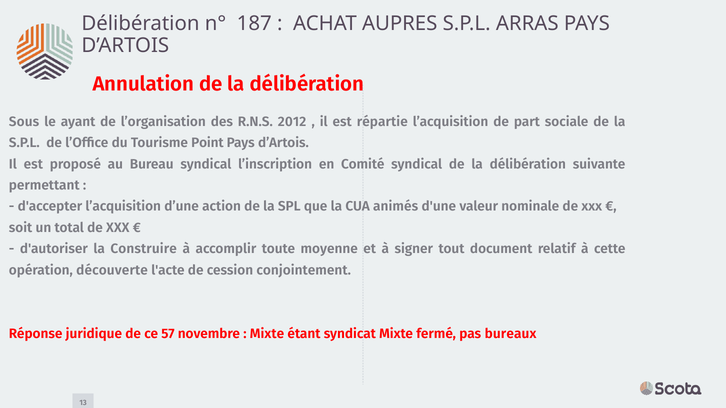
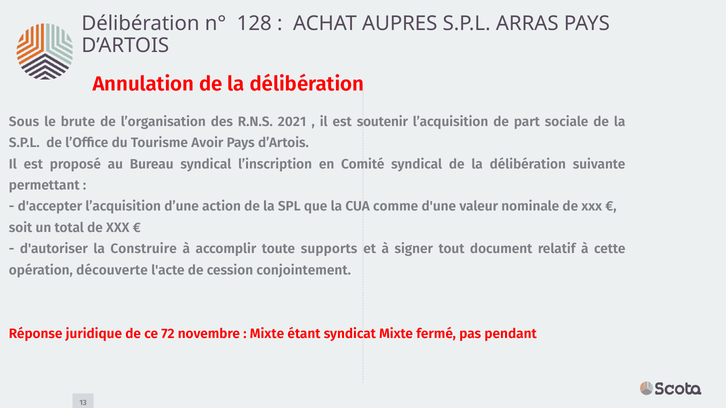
187: 187 -> 128 (254, 23)
ayant: ayant -> brute (78, 122)
2012: 2012 -> 2021 (292, 122)
répartie: répartie -> soutenir (382, 122)
Point: Point -> Avoir (207, 143)
animés: animés -> comme (396, 207)
moyenne: moyenne -> supports (329, 249)
57: 57 -> 72 (168, 334)
bureaux: bureaux -> pendant (511, 334)
